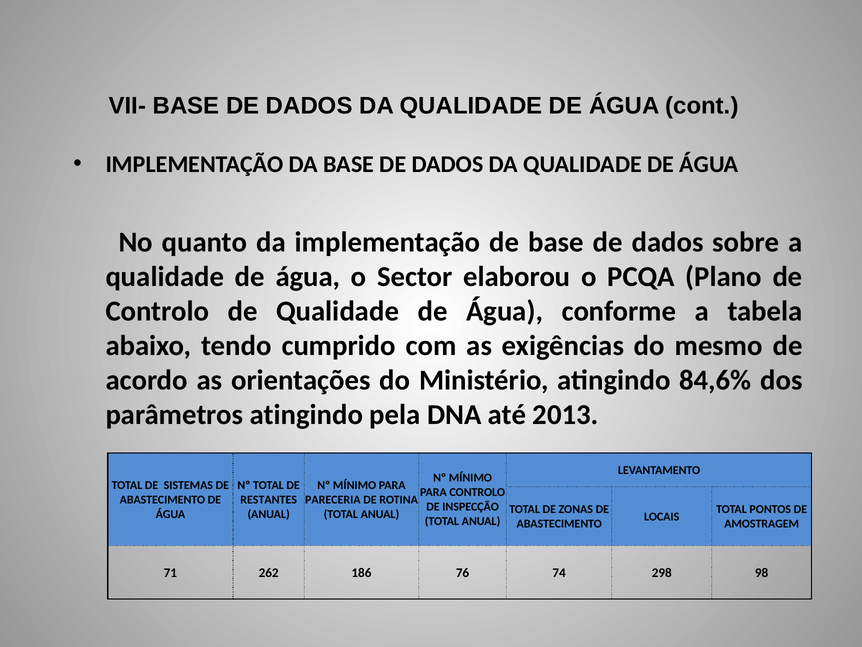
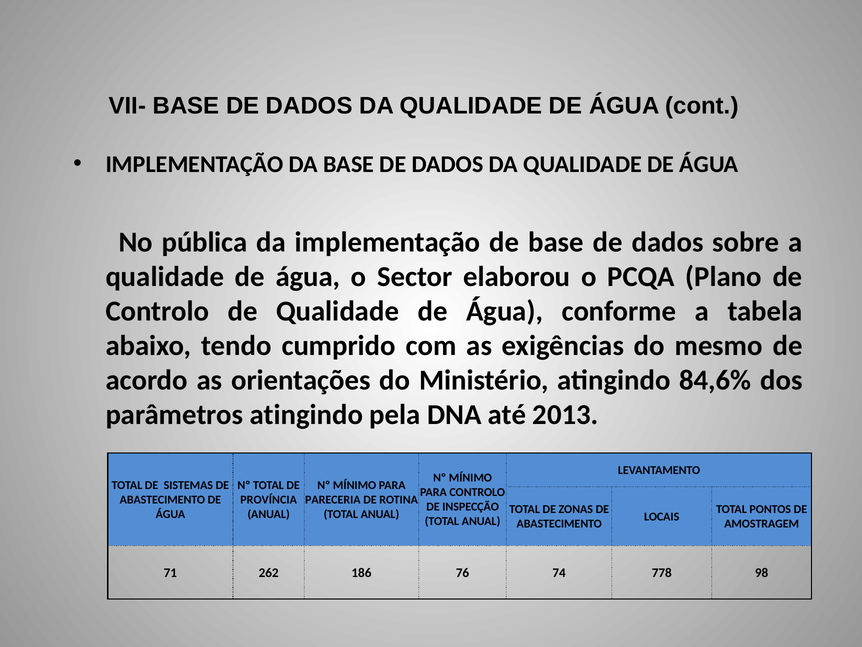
quanto: quanto -> pública (205, 242)
RESTANTES: RESTANTES -> PROVÍNCIA (269, 499)
298: 298 -> 778 (662, 572)
